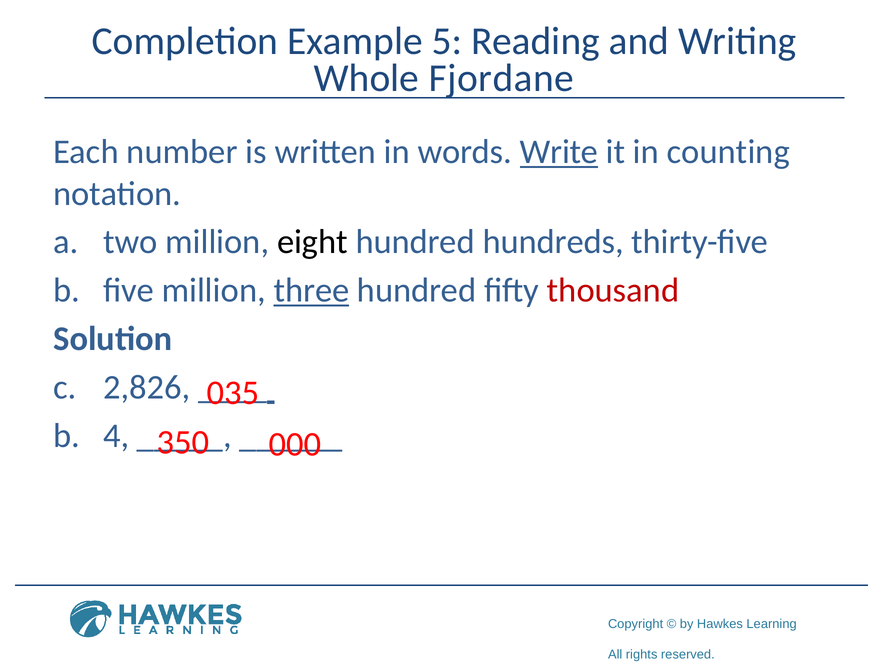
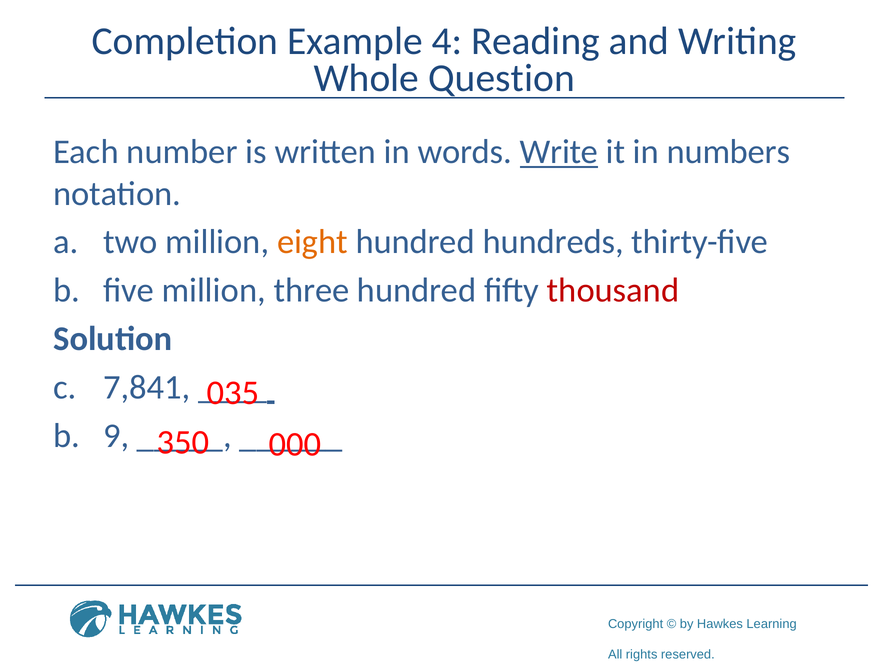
5: 5 -> 4 (447, 41)
Fjordane: Fjordane -> Question (502, 78)
counting: counting -> numbers (728, 152)
eight colour: black -> orange (312, 242)
three underline: present -> none (311, 290)
2,826: 2,826 -> 7,841 (147, 387)
4: 4 -> 9 (116, 436)
